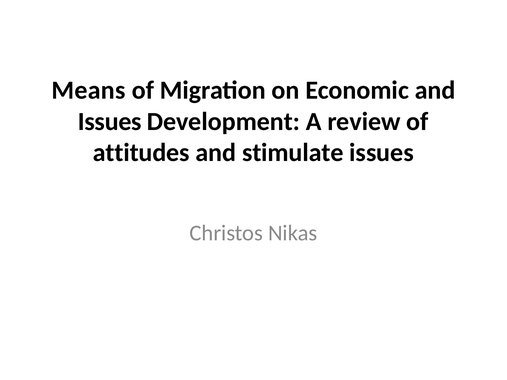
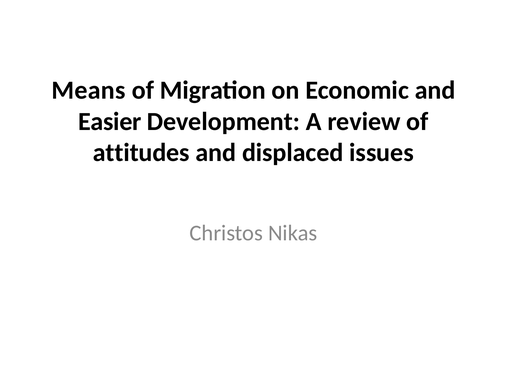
Issues: Issues -> Easier (110, 122)
stimulate: stimulate -> displaced (293, 153)
